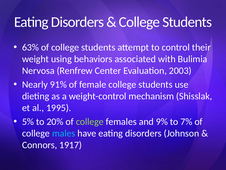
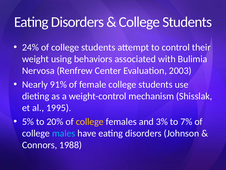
63%: 63% -> 24% (30, 47)
college colour: light green -> yellow (90, 121)
9%: 9% -> 3% (162, 121)
1917: 1917 -> 1988 (71, 145)
